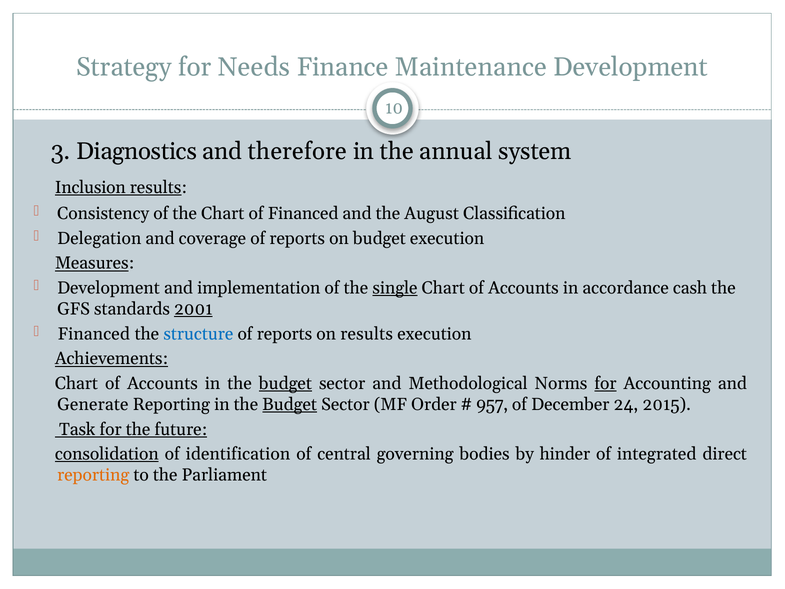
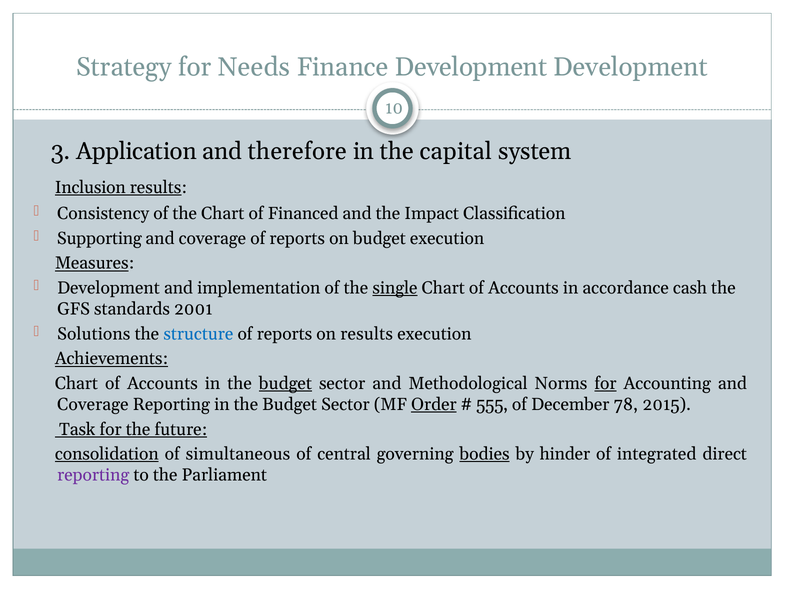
Finance Maintenance: Maintenance -> Development (471, 67)
Diagnostics: Diagnostics -> Application (136, 151)
annual: annual -> capital (456, 151)
August: August -> Impact (432, 213)
Delegation: Delegation -> Supporting (99, 238)
2001 underline: present -> none (193, 309)
Financed: Financed -> Solutions (94, 334)
Generate: Generate -> Coverage (93, 404)
Budget underline: present -> none (290, 404)
Order underline: none -> present (434, 404)
957: 957 -> 555 (492, 404)
24: 24 -> 78 (626, 404)
identification: identification -> simultaneous (238, 454)
bodies underline: none -> present (485, 454)
reporting colour: orange -> purple (93, 475)
